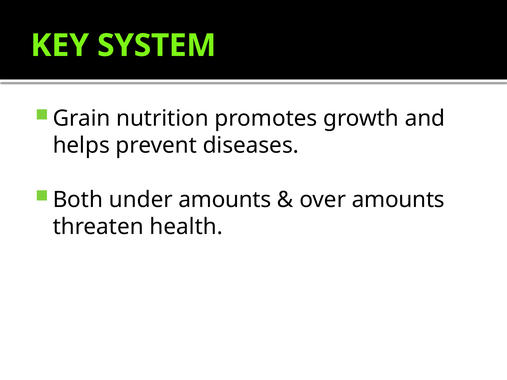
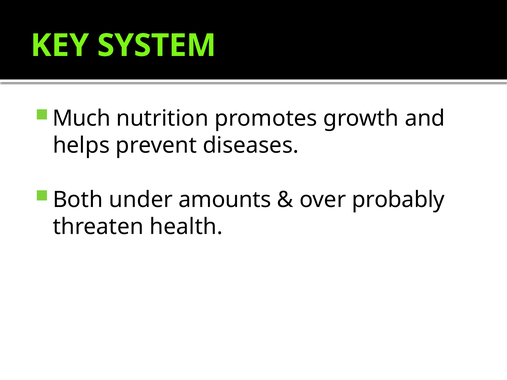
Grain: Grain -> Much (82, 119)
over amounts: amounts -> probably (398, 200)
